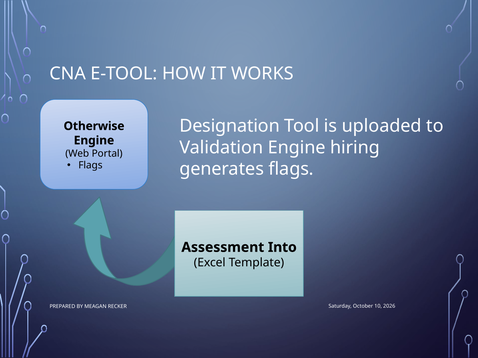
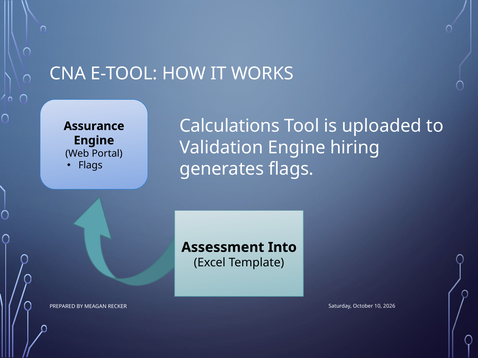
Designation: Designation -> Calculations (230, 126)
Otherwise: Otherwise -> Assurance (94, 126)
